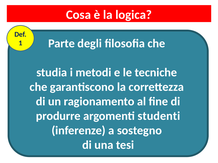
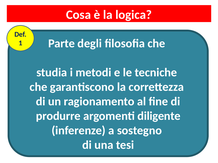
studenti: studenti -> diligente (159, 116)
